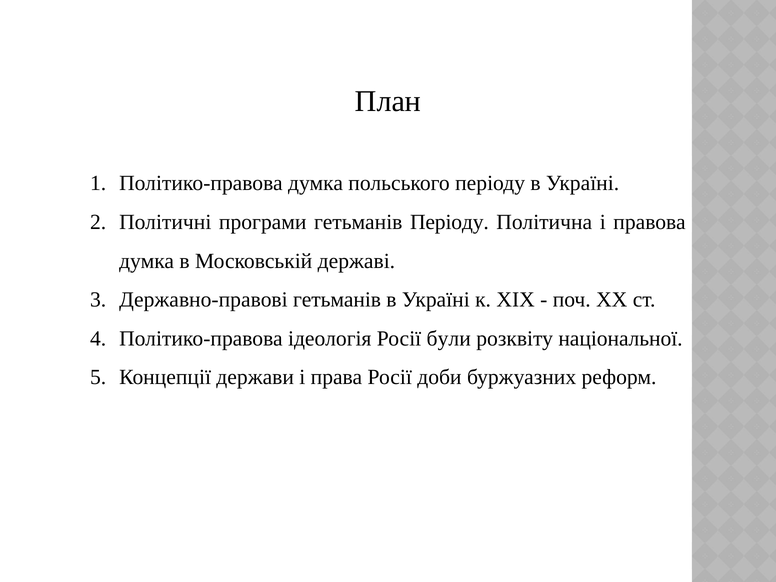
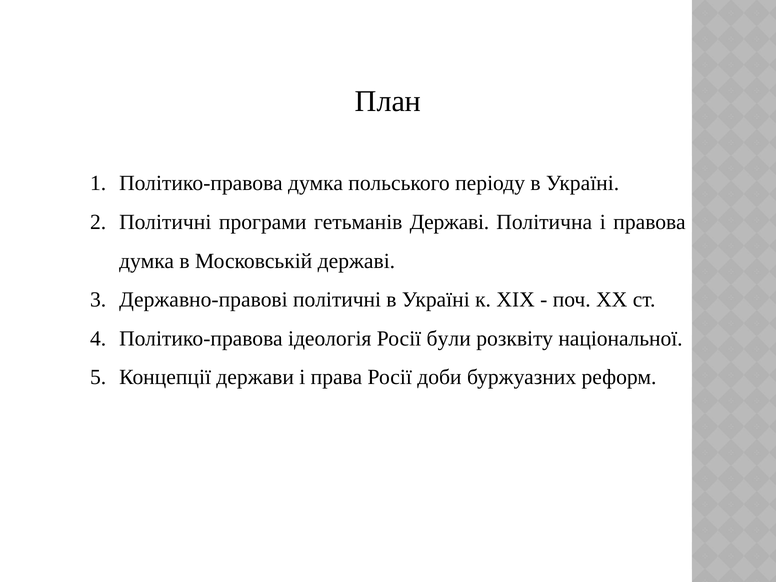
гетьманів Періоду: Періоду -> Державі (449, 222)
Державно-правові гетьманів: гетьманів -> політичні (337, 300)
